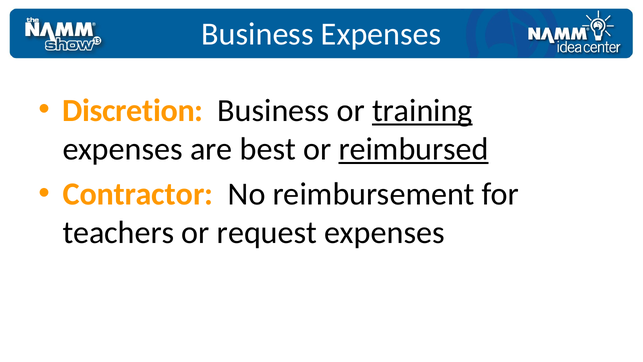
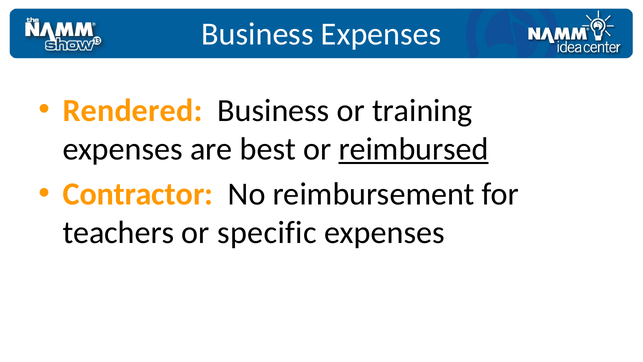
Discretion: Discretion -> Rendered (133, 110)
training underline: present -> none (422, 110)
request: request -> specific (267, 233)
